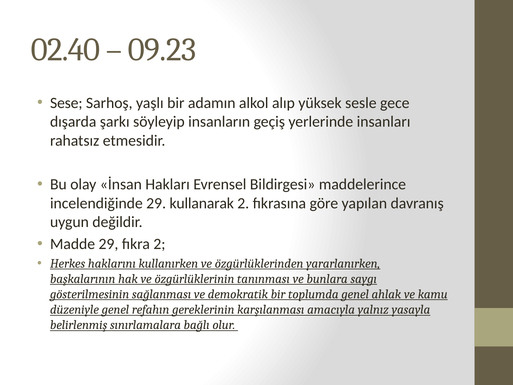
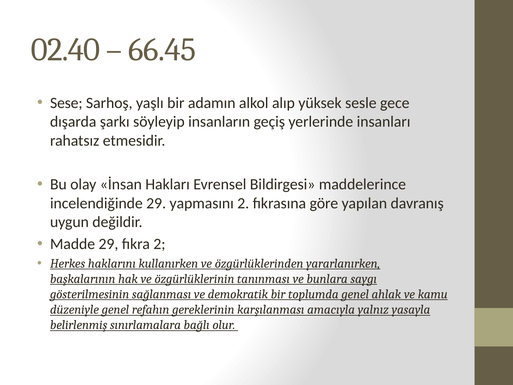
09.23: 09.23 -> 66.45 (162, 50)
kullanarak: kullanarak -> yapmasını (202, 203)
